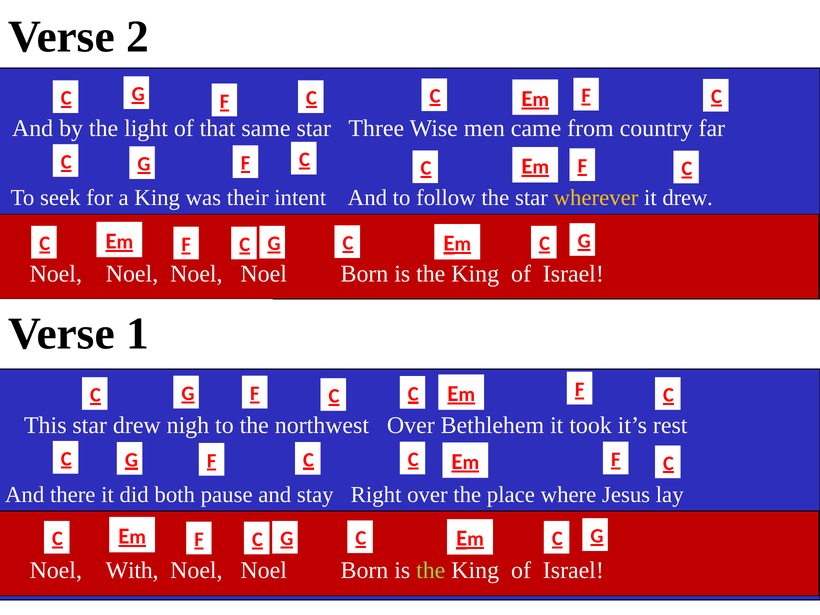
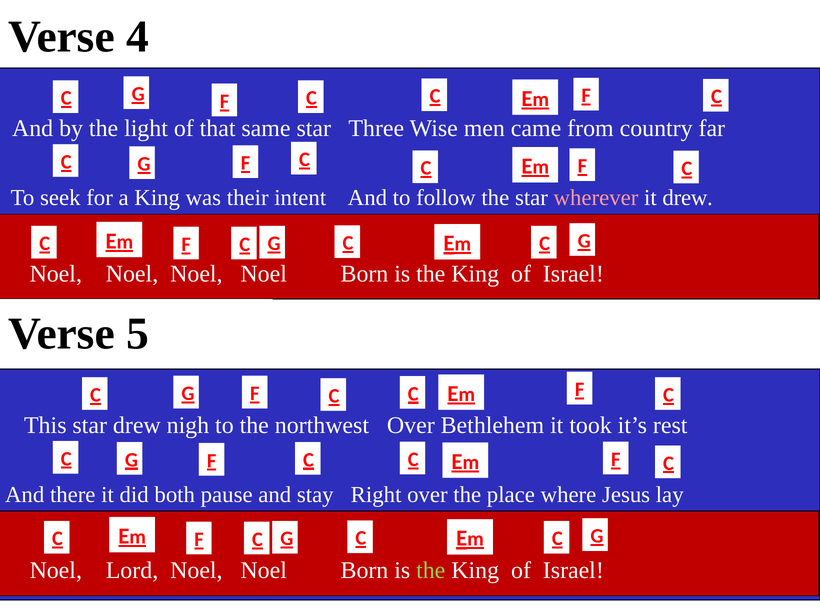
2: 2 -> 4 (138, 37)
wherever colour: yellow -> pink (596, 198)
1: 1 -> 5 (138, 334)
With: With -> Lord (132, 570)
